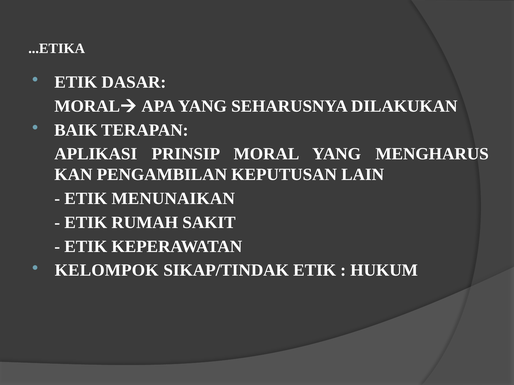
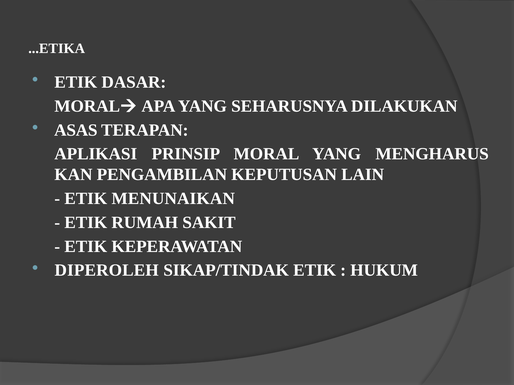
BAIK: BAIK -> ASAS (76, 130)
KELOMPOK: KELOMPOK -> DIPEROLEH (107, 271)
